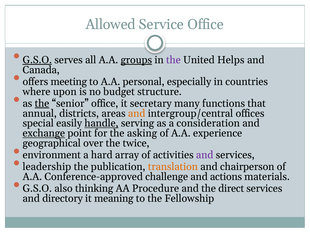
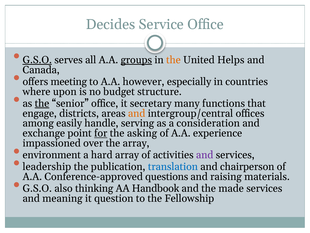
Allowed: Allowed -> Decides (111, 24)
the colour: purple -> orange (173, 60)
personal: personal -> however (144, 82)
annual: annual -> engage (40, 113)
special: special -> among (38, 123)
handle underline: present -> none (101, 123)
exchange underline: present -> none (44, 133)
for underline: none -> present (101, 133)
geographical: geographical -> impassioned (52, 143)
the twice: twice -> array (136, 143)
translation colour: orange -> blue (173, 166)
challenge: challenge -> questions (167, 176)
actions: actions -> raising (226, 176)
Procedure: Procedure -> Handbook (156, 188)
direct: direct -> made (231, 188)
directory: directory -> meaning (62, 198)
meaning: meaning -> question (114, 198)
